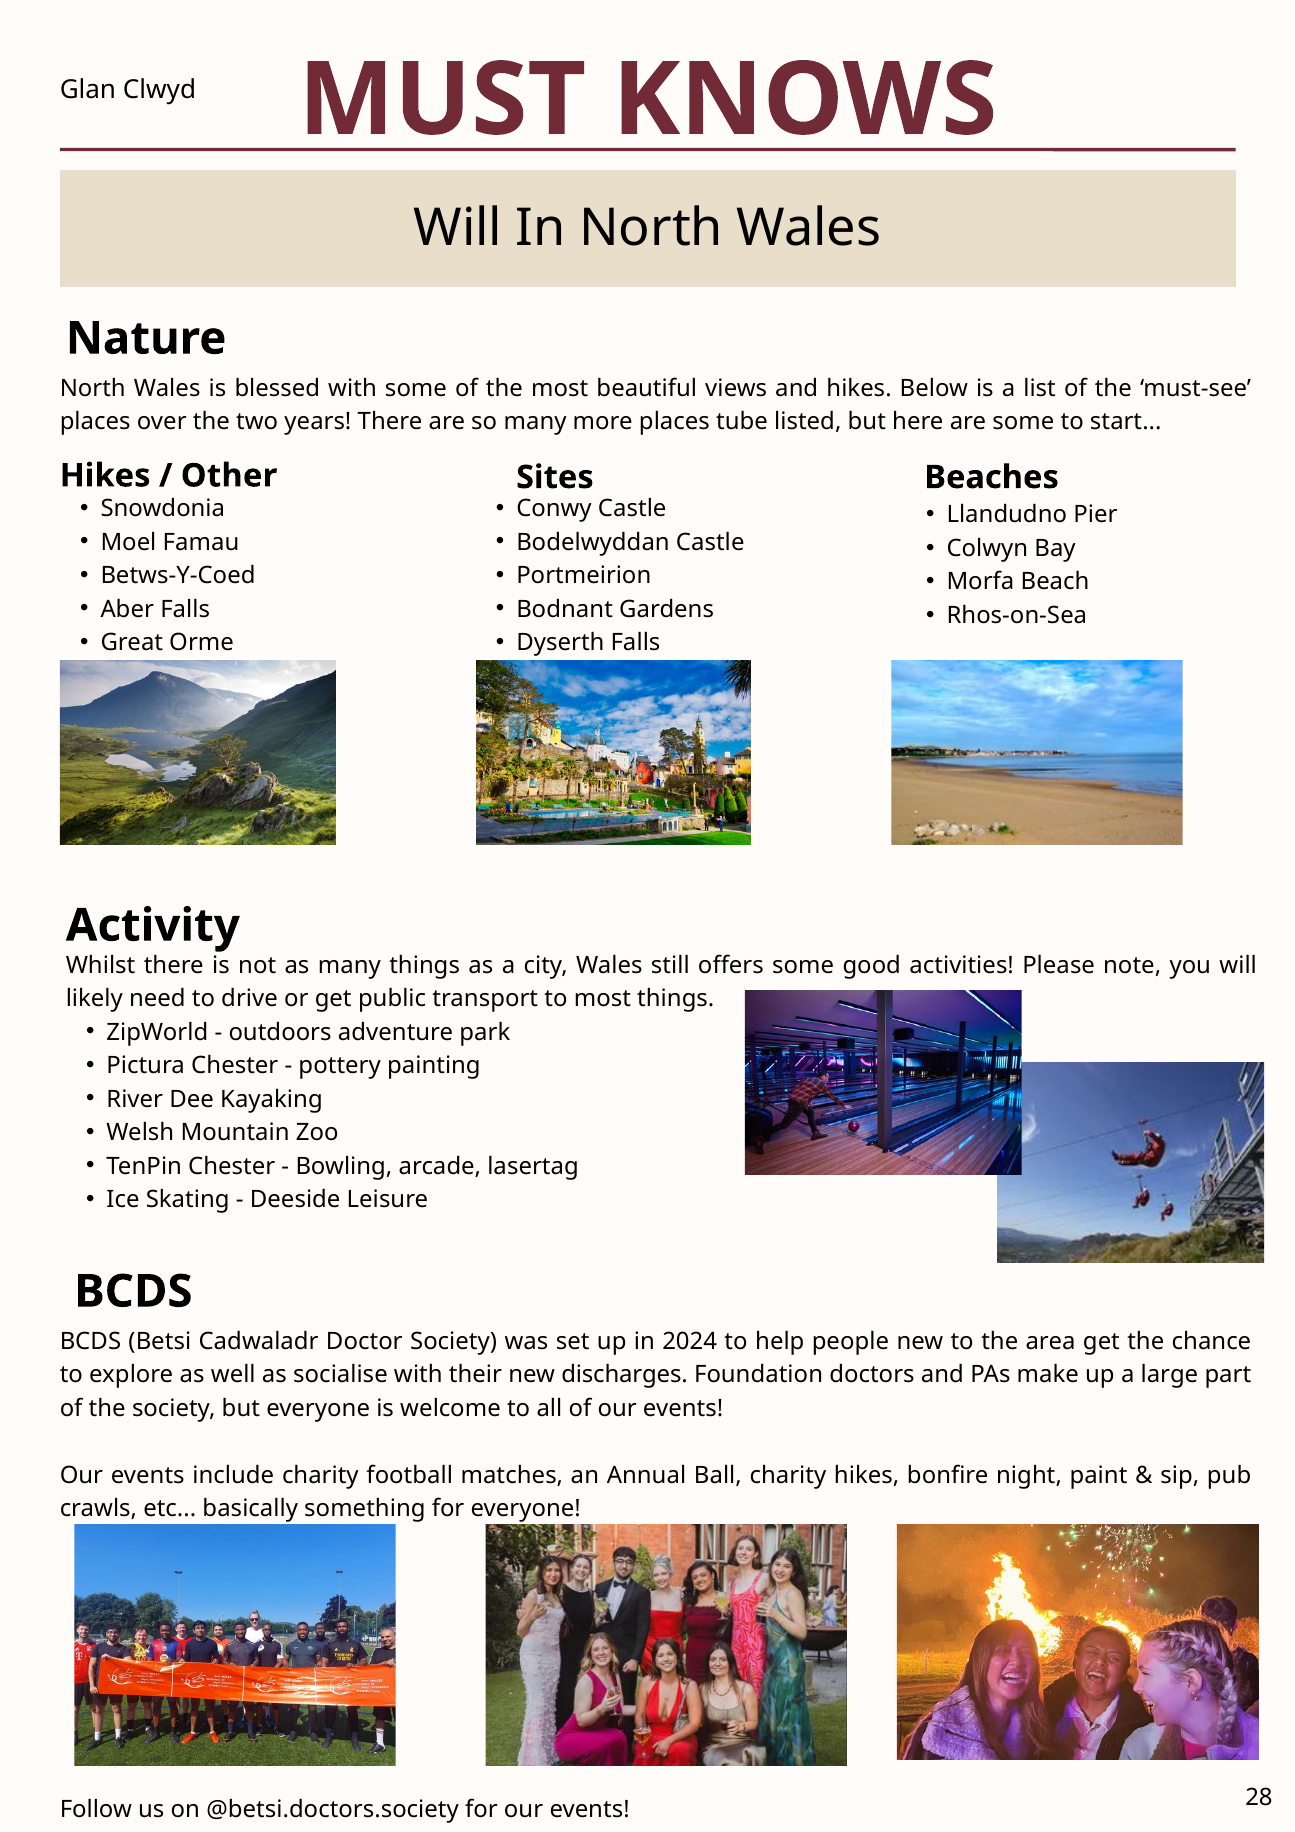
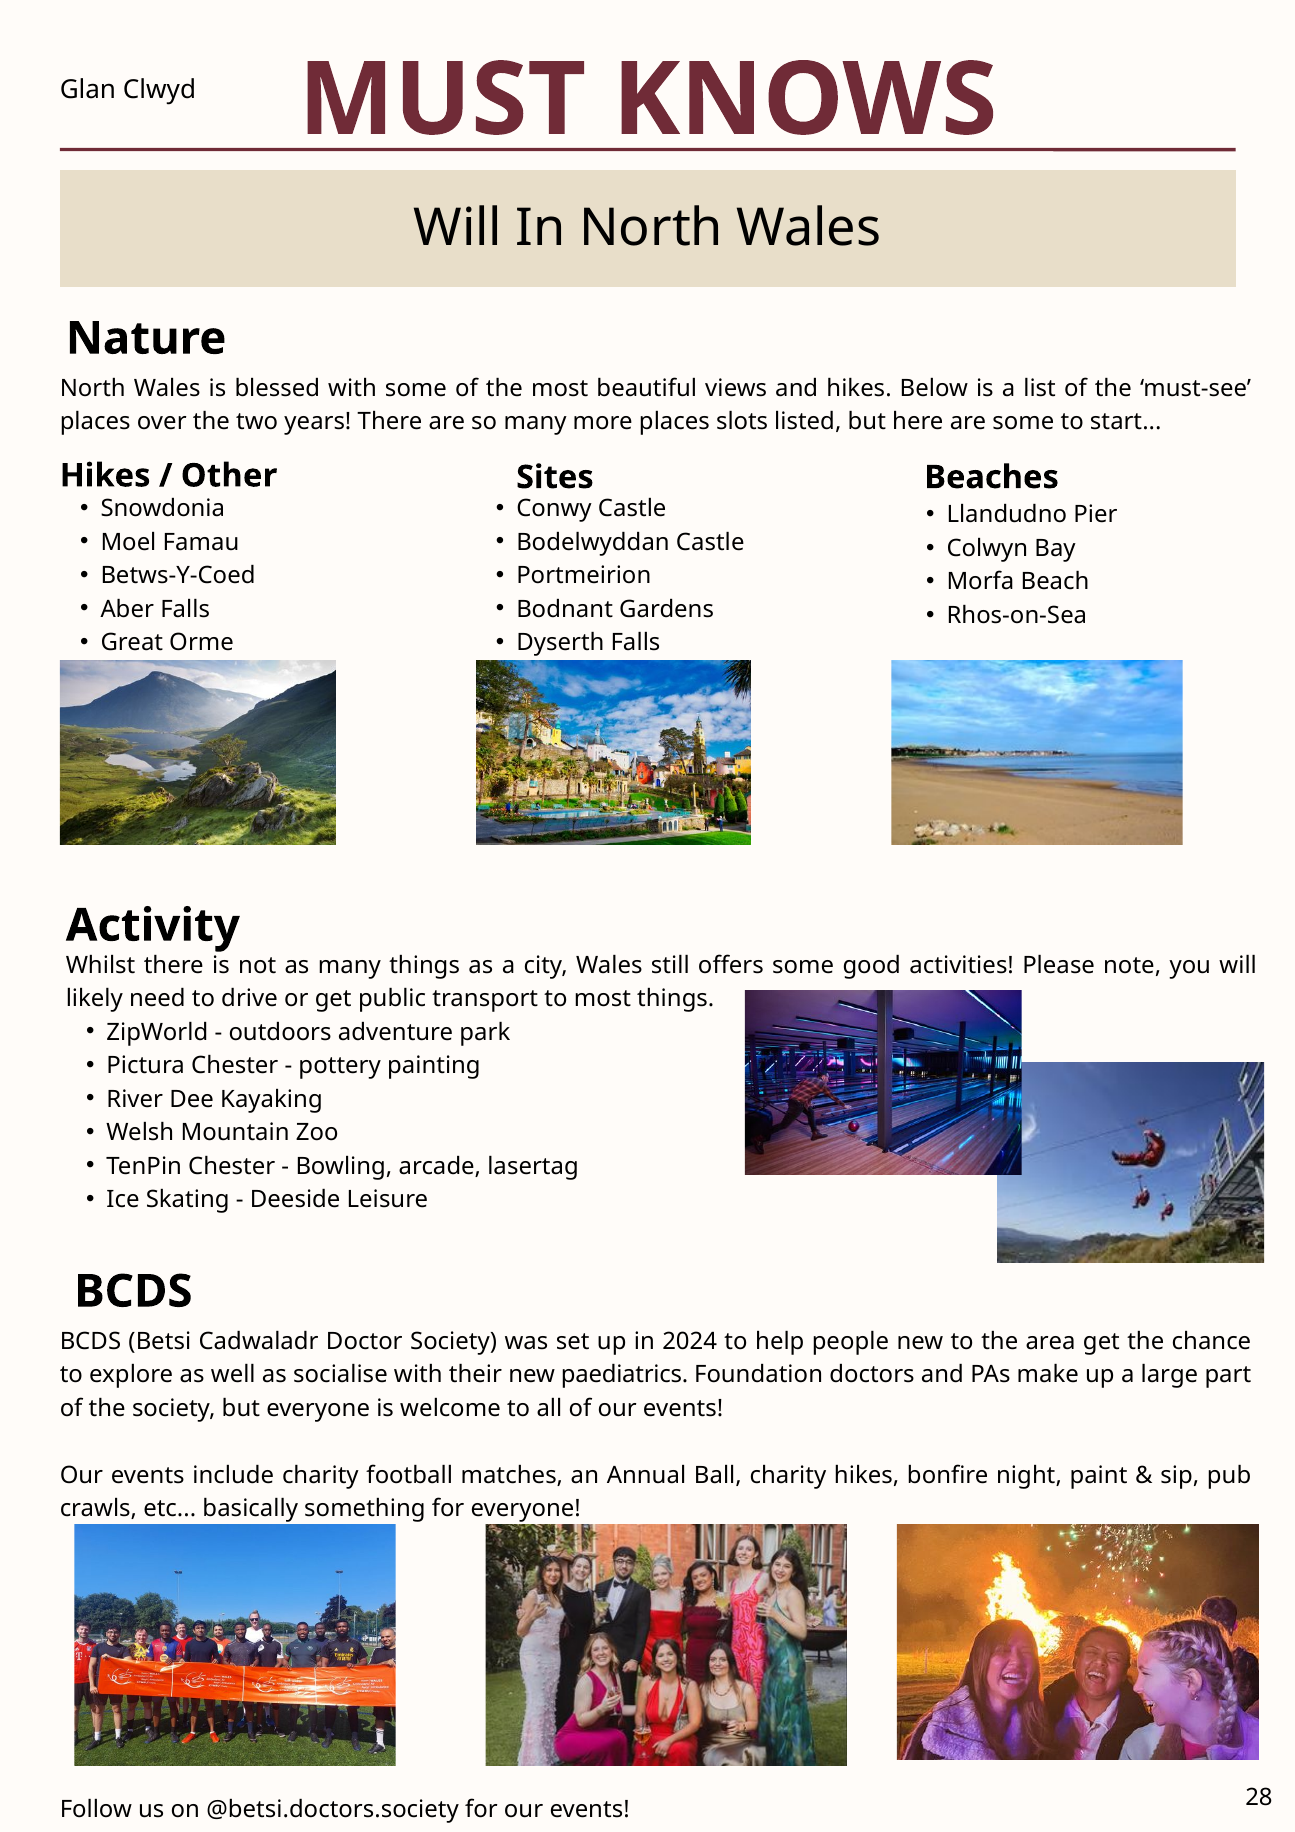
tube: tube -> slots (742, 422)
discharges: discharges -> paediatrics (625, 1375)
